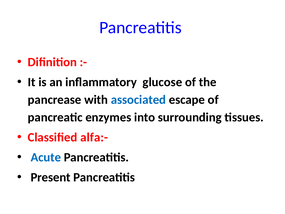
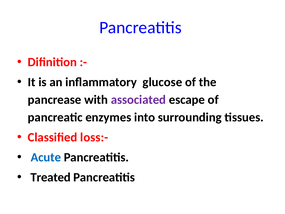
associated colour: blue -> purple (138, 100)
alfa:-: alfa:- -> loss:- (94, 137)
Present: Present -> Treated (51, 177)
